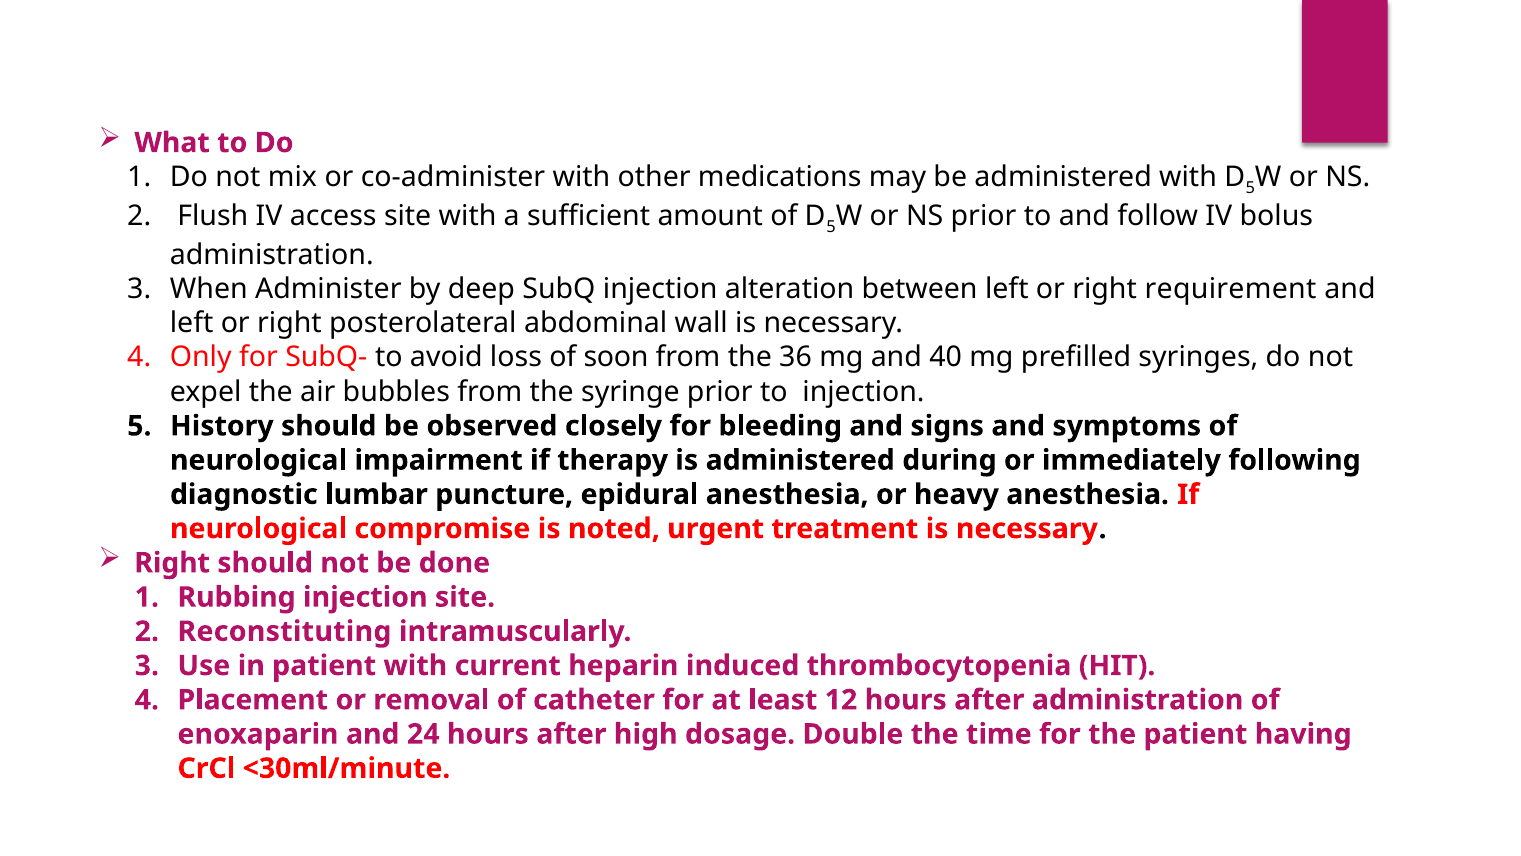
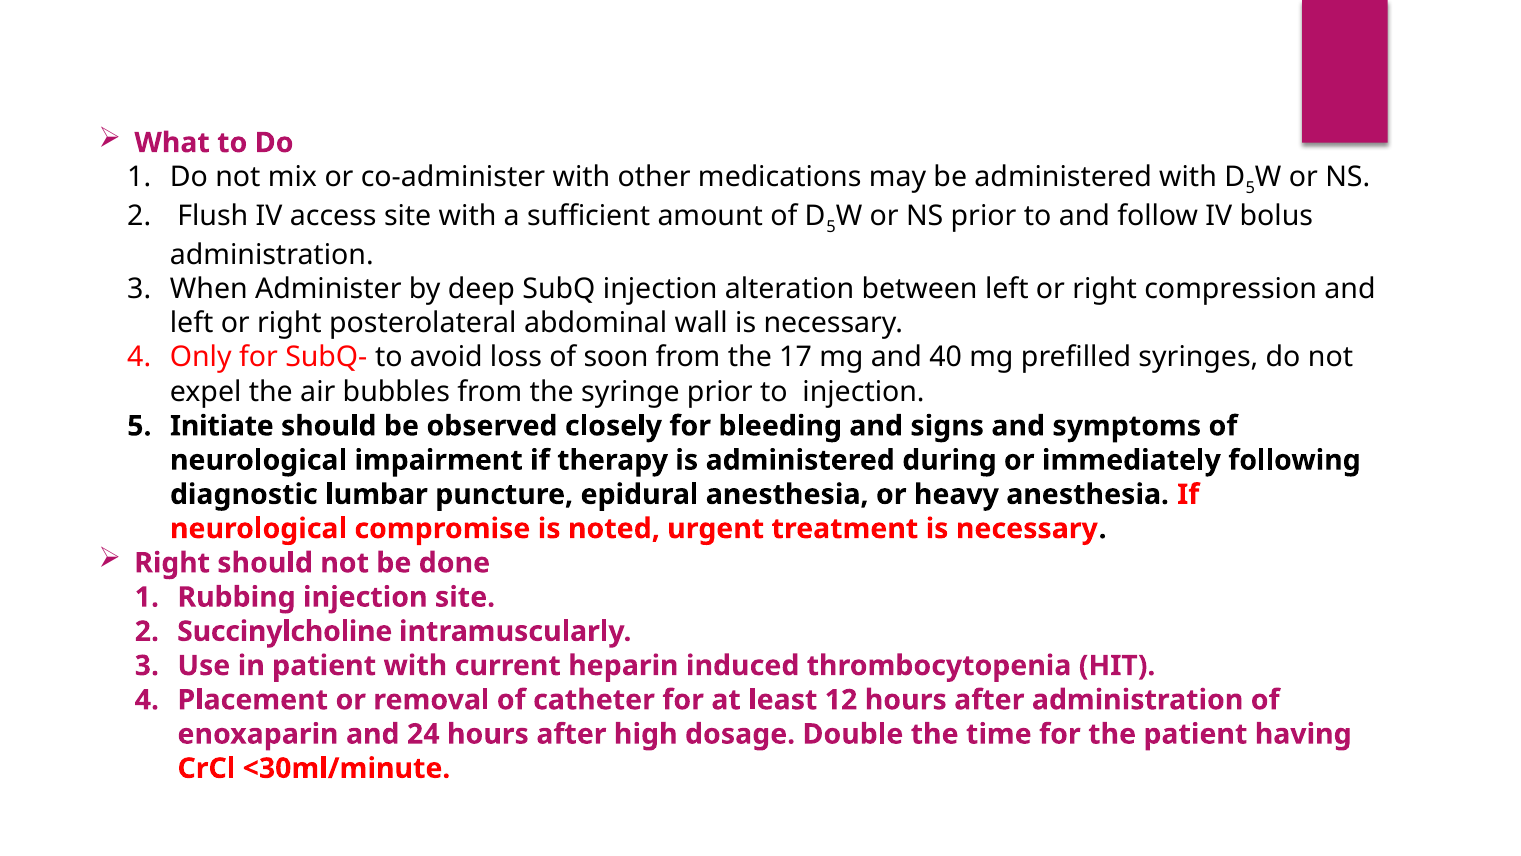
requirement: requirement -> compression (1231, 289)
36: 36 -> 17 (796, 357)
History: History -> Initiate (222, 426)
Reconstituting: Reconstituting -> Succinylcholine (285, 631)
